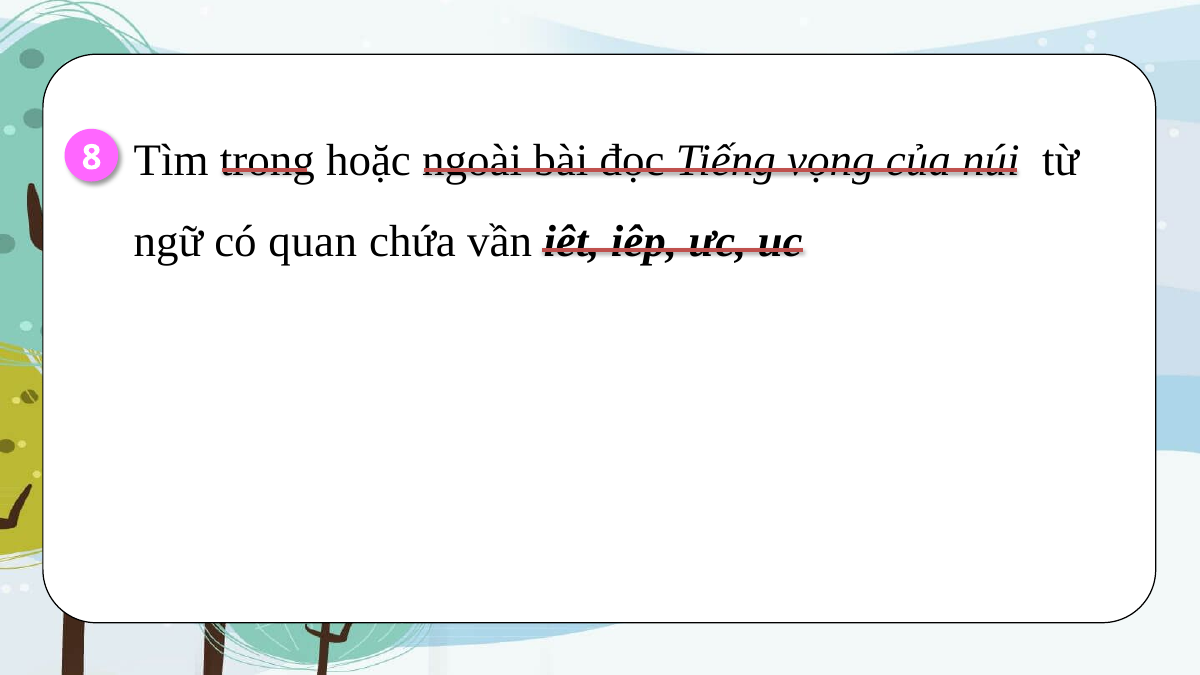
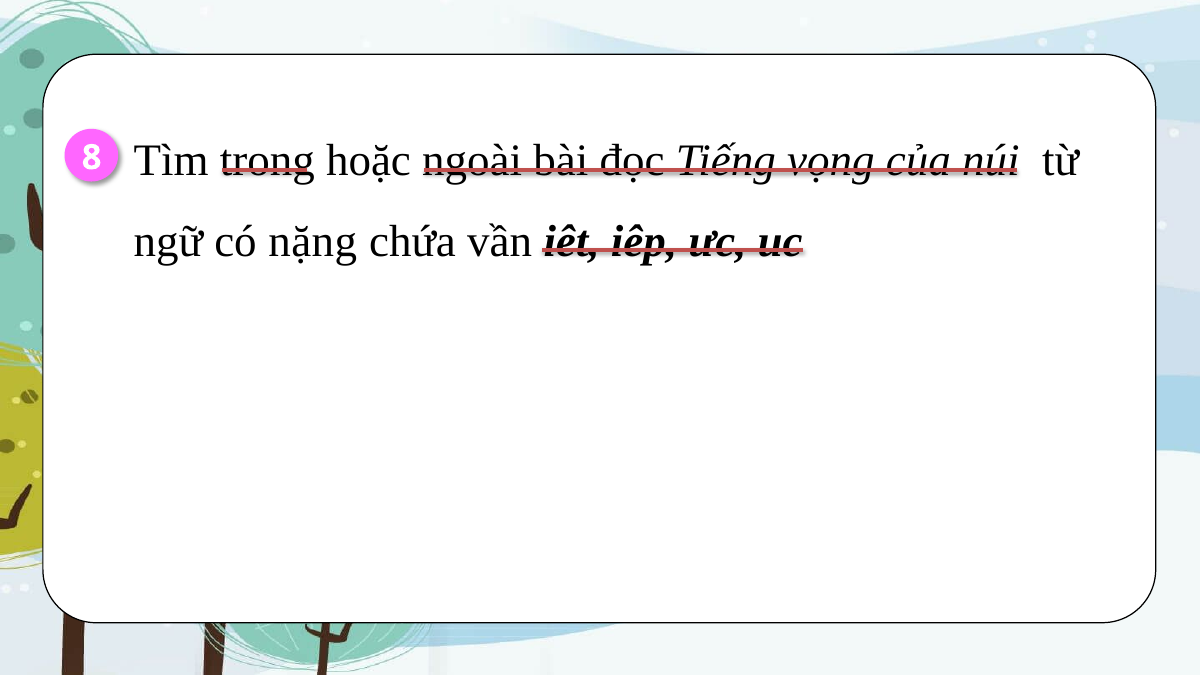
quan: quan -> nặng (313, 242)
